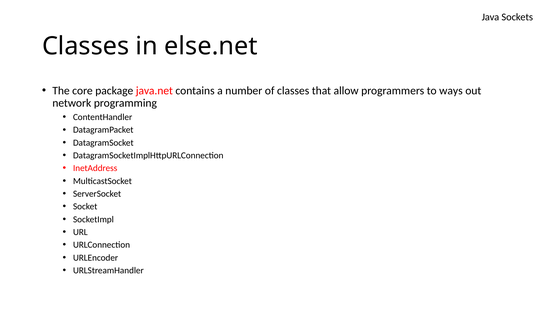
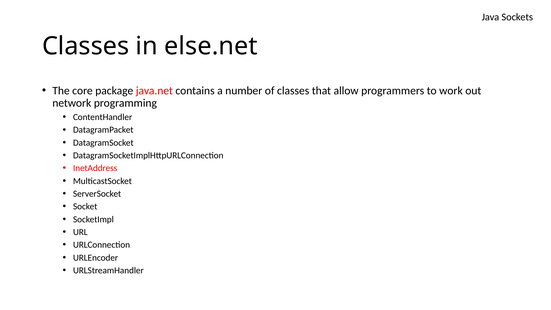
ways: ways -> work (451, 91)
